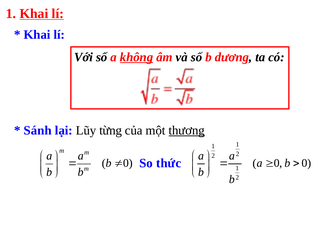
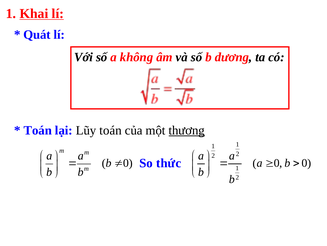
Khai: Khai -> Quát (37, 35)
không underline: present -> none (137, 57)
Sánh: Sánh -> Toán (38, 130)
Lũy từng: từng -> toán (111, 130)
